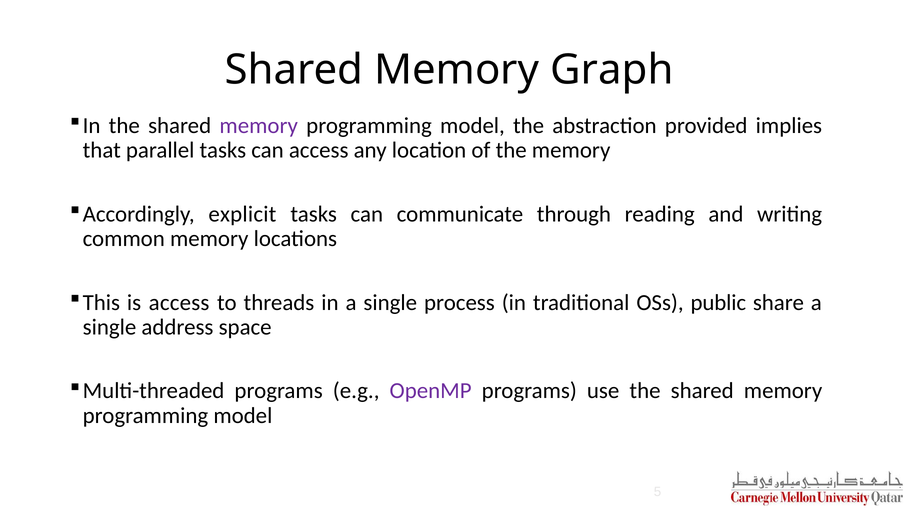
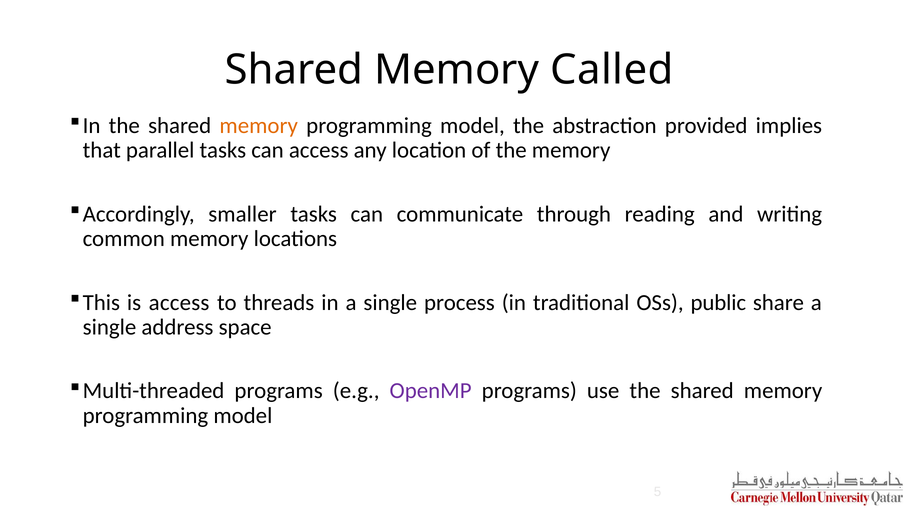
Graph: Graph -> Called (612, 70)
memory colour: purple -> orange (259, 126)
explicit: explicit -> smaller (242, 214)
